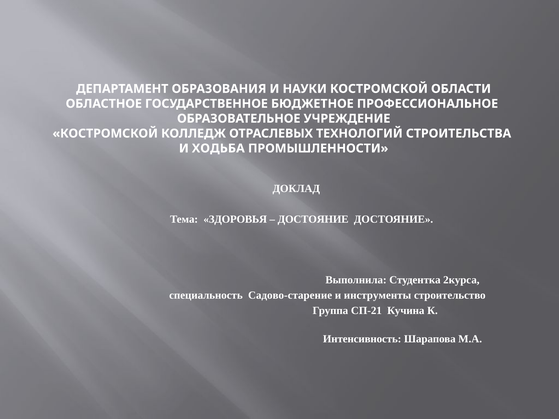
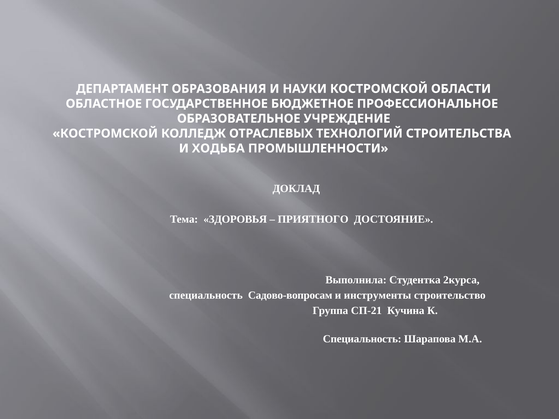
ДОСТОЯНИЕ: ДОСТОЯНИЕ -> ПРИЯТНОГО (313, 219)
Садово-старение: Садово-старение -> Садово-вопросам (290, 295)
Интенсивность: Интенсивность -> Специальность (362, 339)
